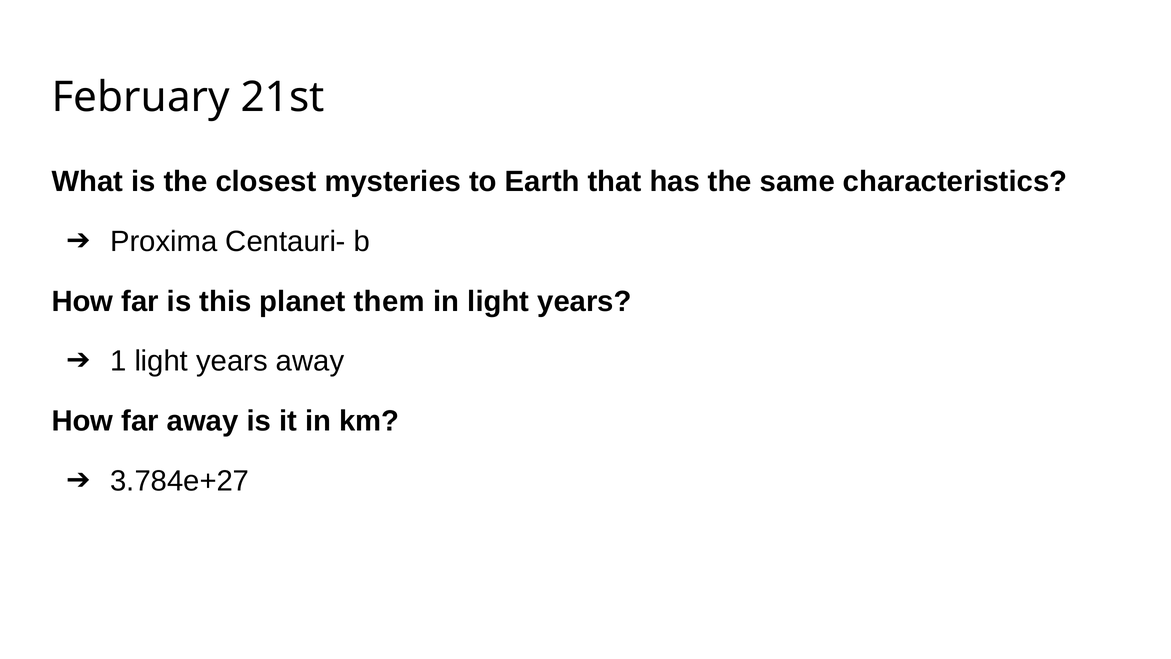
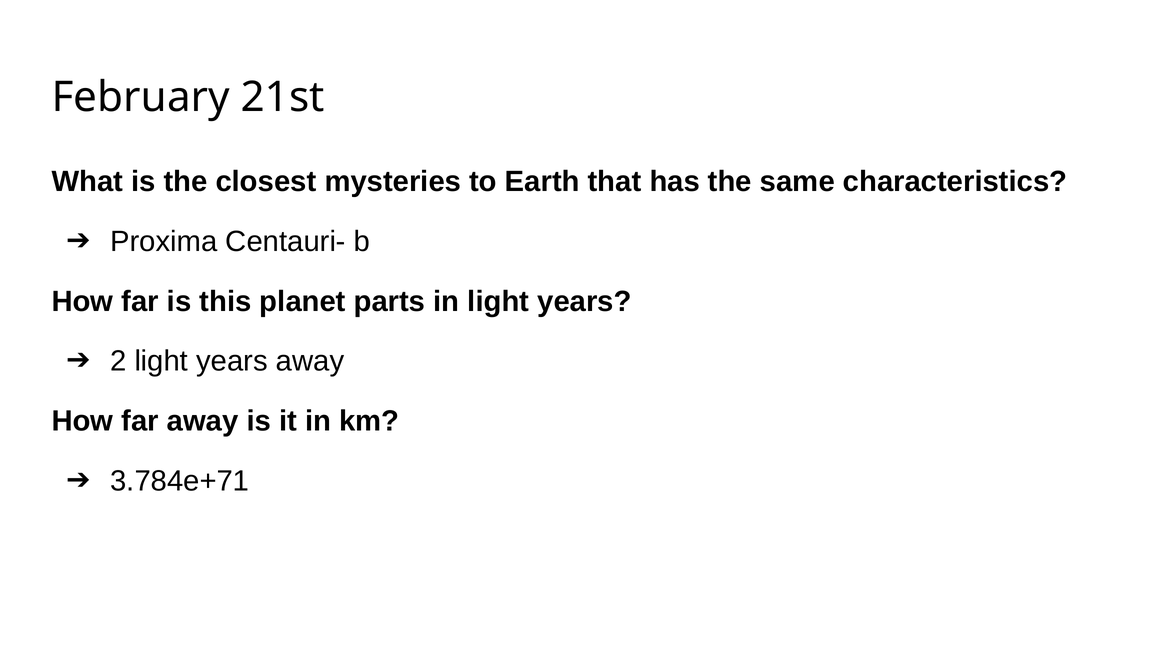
them: them -> parts (390, 301)
1: 1 -> 2 (118, 361)
3.784e+27: 3.784e+27 -> 3.784e+71 (180, 481)
